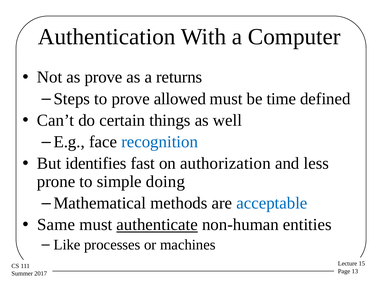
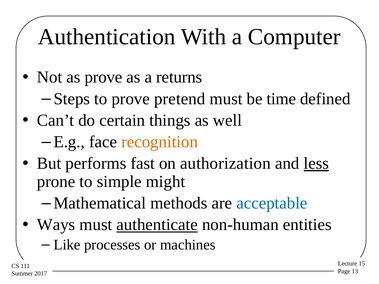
allowed: allowed -> pretend (180, 99)
recognition colour: blue -> orange (160, 142)
identifies: identifies -> performs (96, 164)
less underline: none -> present (316, 164)
doing: doing -> might (166, 182)
Same: Same -> Ways (56, 225)
